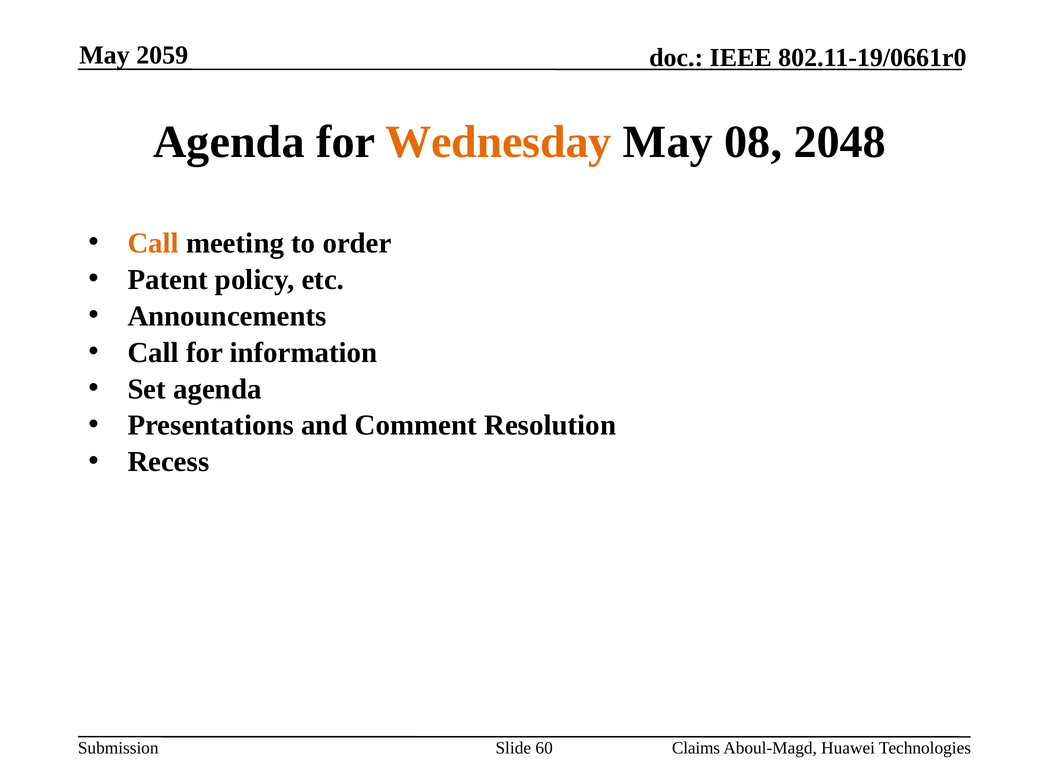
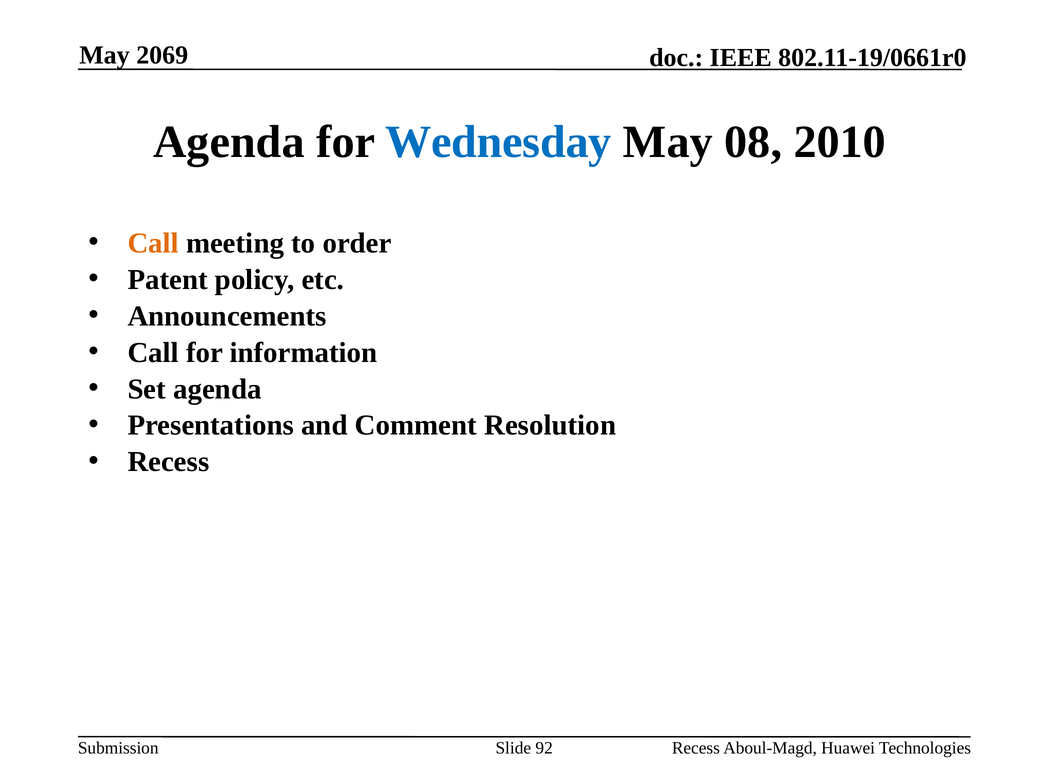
2059: 2059 -> 2069 (162, 55)
Wednesday colour: orange -> blue (498, 142)
2048: 2048 -> 2010 (840, 142)
60: 60 -> 92 (544, 748)
Claims: Claims -> Recess (696, 748)
